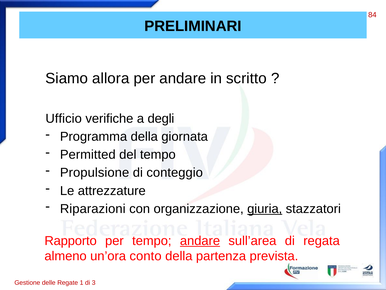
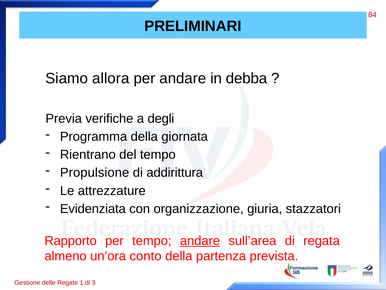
scritto: scritto -> debba (247, 78)
Ufficio: Ufficio -> Previa (64, 118)
Permitted: Permitted -> Rientrano (88, 154)
conteggio: conteggio -> addirittura (175, 172)
Riparazioni: Riparazioni -> Evidenziata (93, 208)
giuria underline: present -> none (265, 208)
